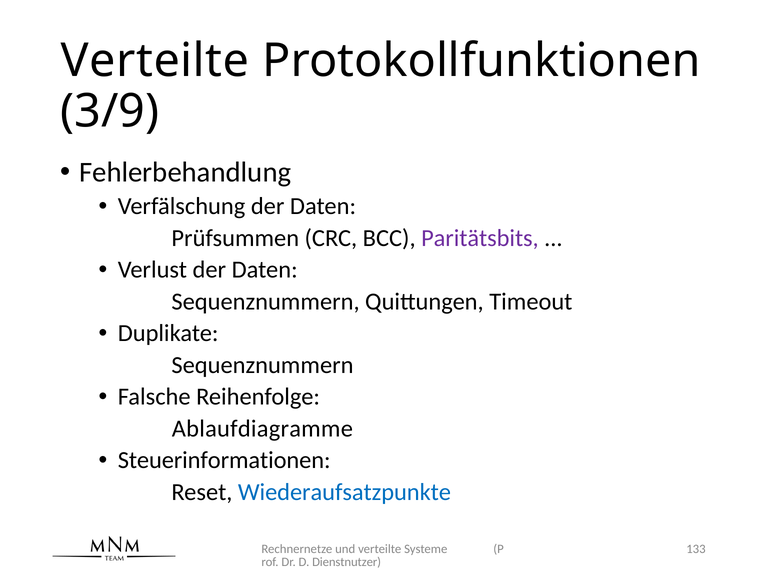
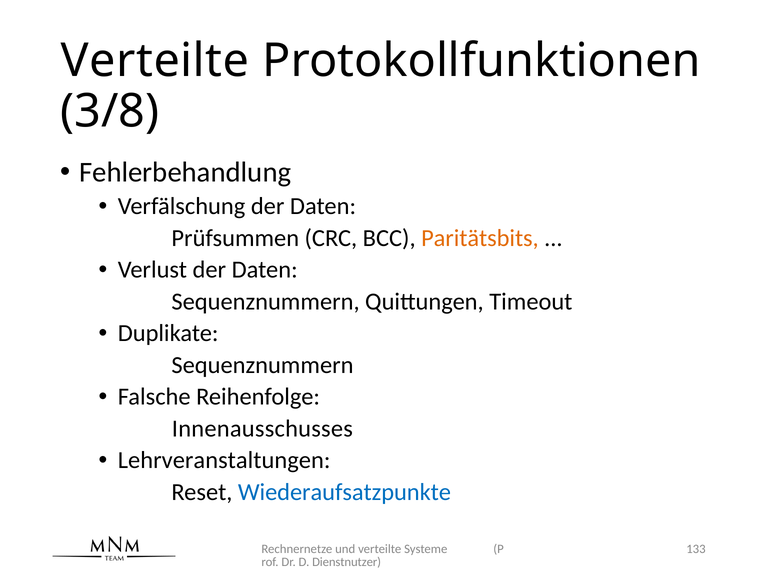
3/9: 3/9 -> 3/8 (110, 111)
Paritätsbits colour: purple -> orange (480, 238)
Ablaufdiagramme: Ablaufdiagramme -> Innenausschusses (262, 428)
Steuerinformationen: Steuerinformationen -> Lehrveranstaltungen (224, 460)
